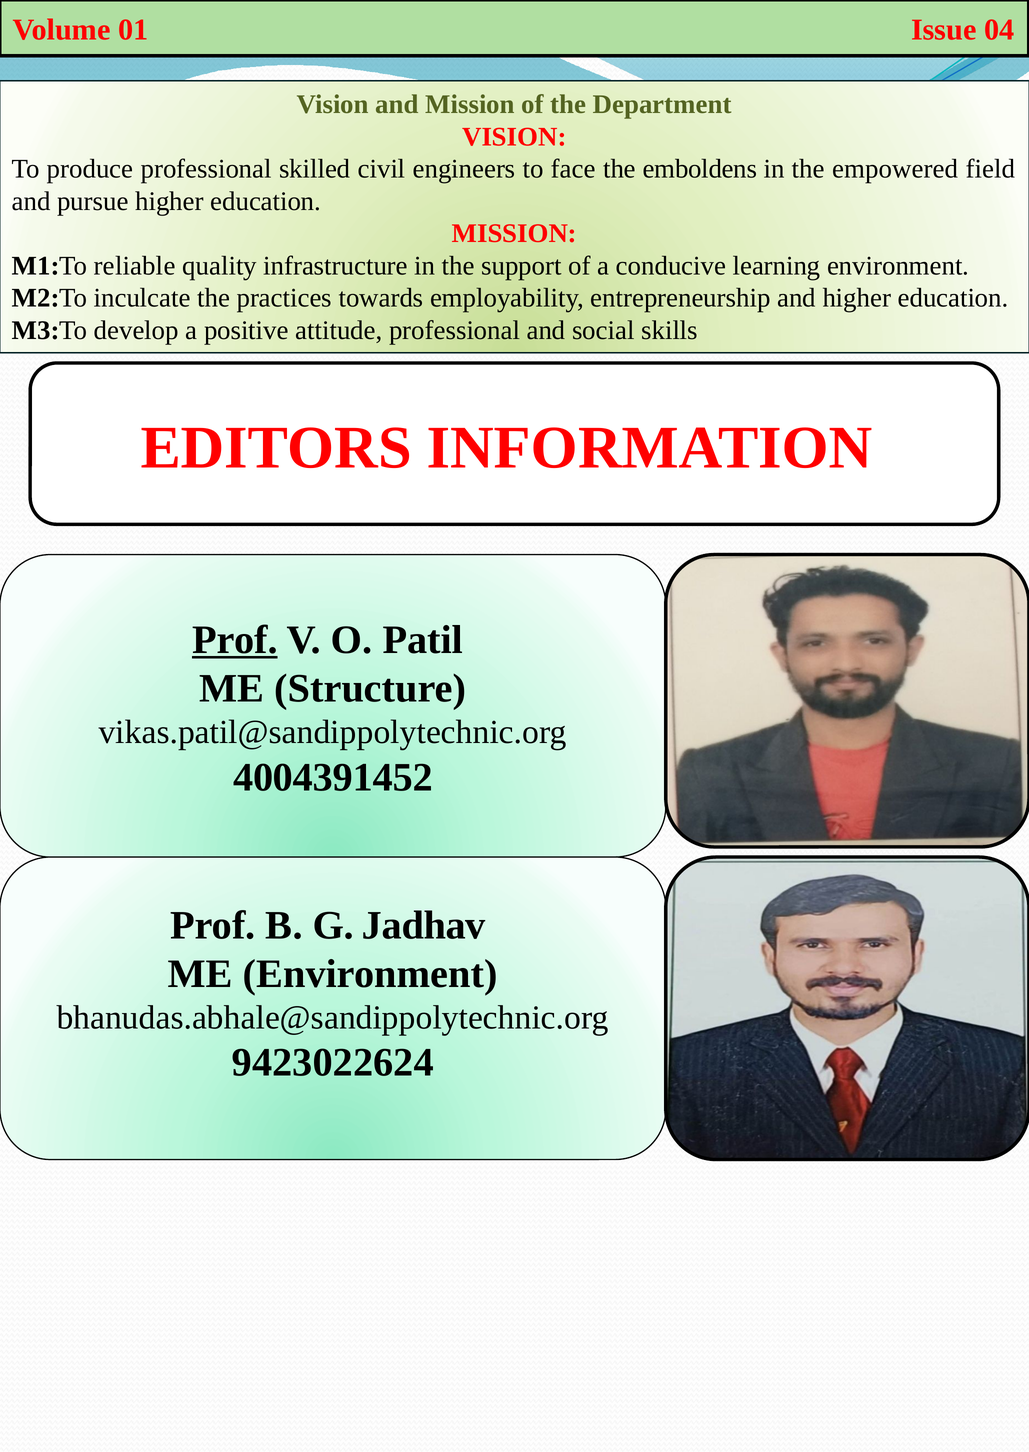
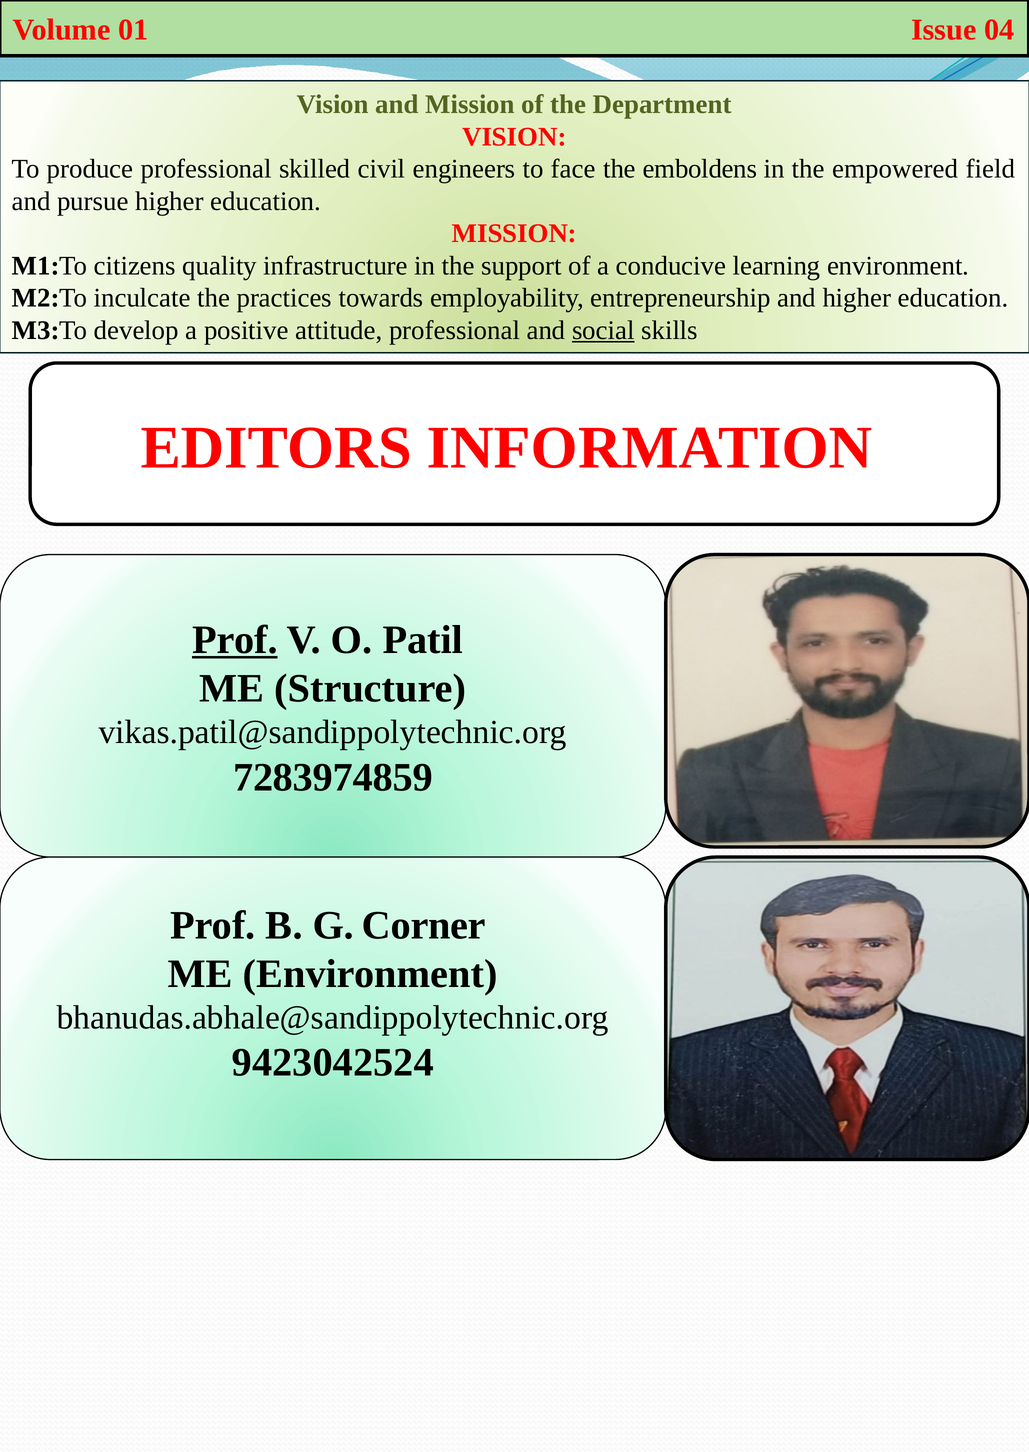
reliable: reliable -> citizens (135, 266)
social underline: none -> present (603, 331)
4004391452: 4004391452 -> 7283974859 (333, 778)
Jadhav: Jadhav -> Corner (424, 926)
9423022624: 9423022624 -> 9423042524 (333, 1063)
